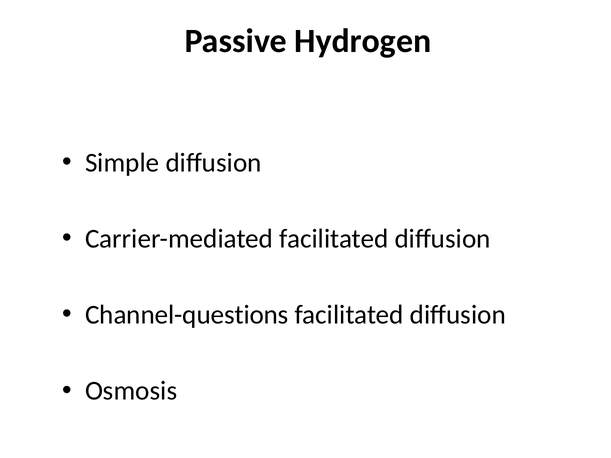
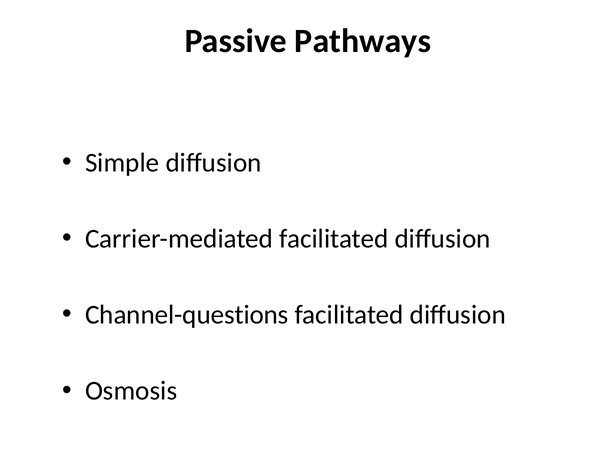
Hydrogen: Hydrogen -> Pathways (363, 41)
